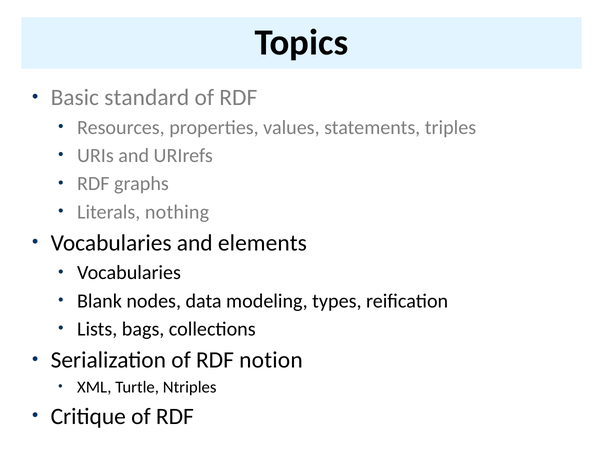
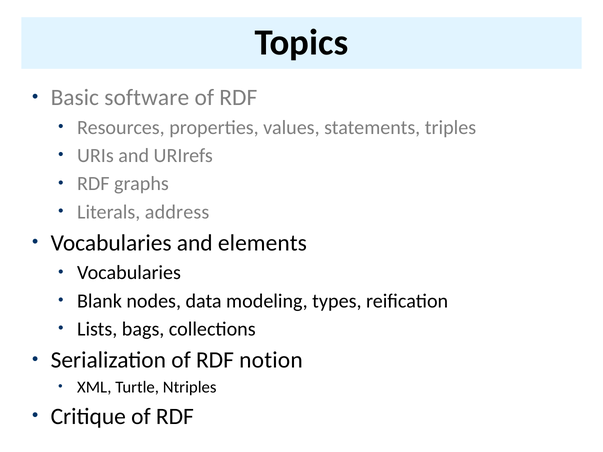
standard: standard -> software (147, 98)
nothing: nothing -> address (177, 212)
